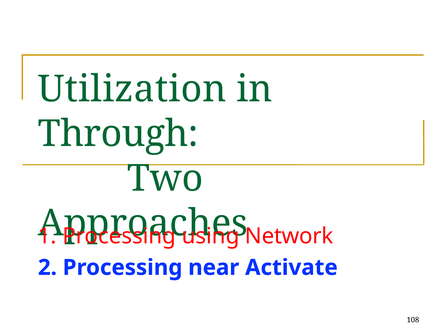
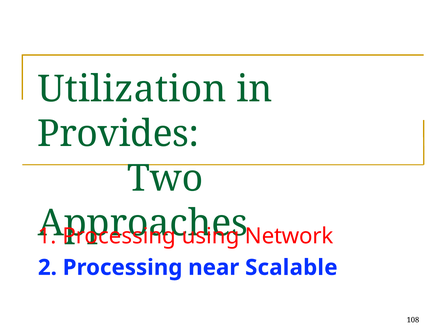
Through: Through -> Provides (118, 134)
Activate: Activate -> Scalable (291, 267)
